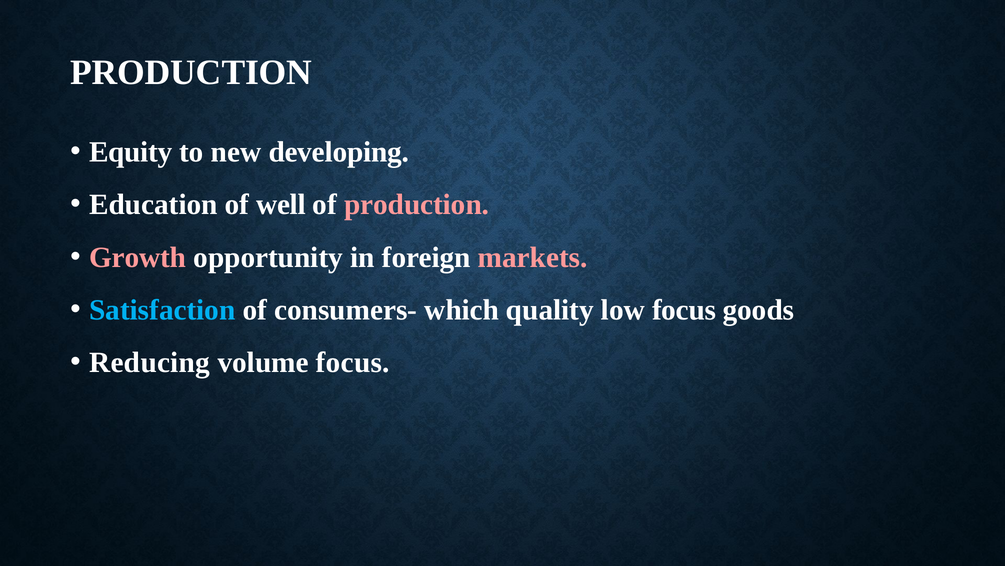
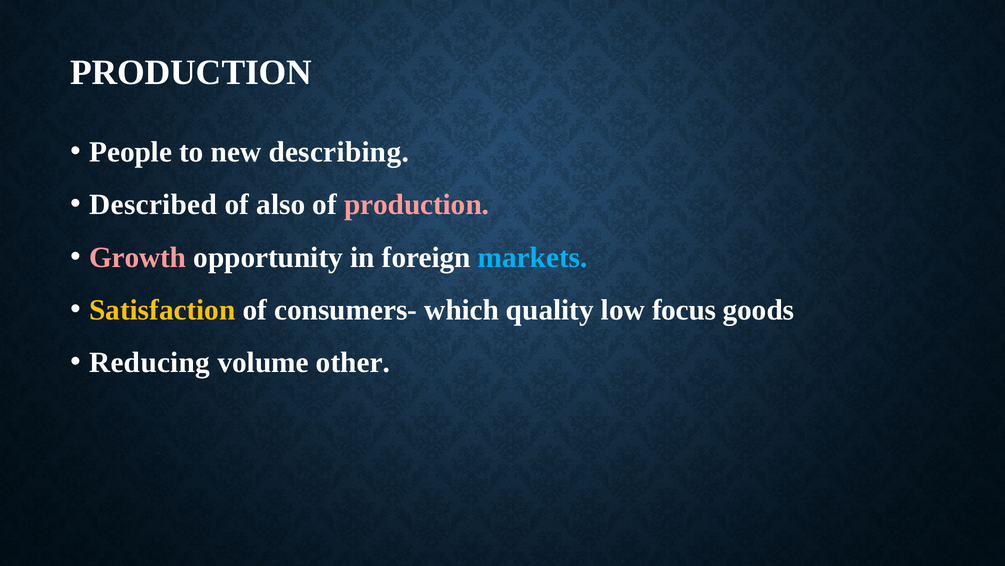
Equity: Equity -> People (131, 152)
developing: developing -> describing (339, 152)
Education: Education -> Described (153, 205)
well: well -> also (281, 205)
markets colour: pink -> light blue (533, 257)
Satisfaction colour: light blue -> yellow (162, 310)
volume focus: focus -> other (353, 362)
